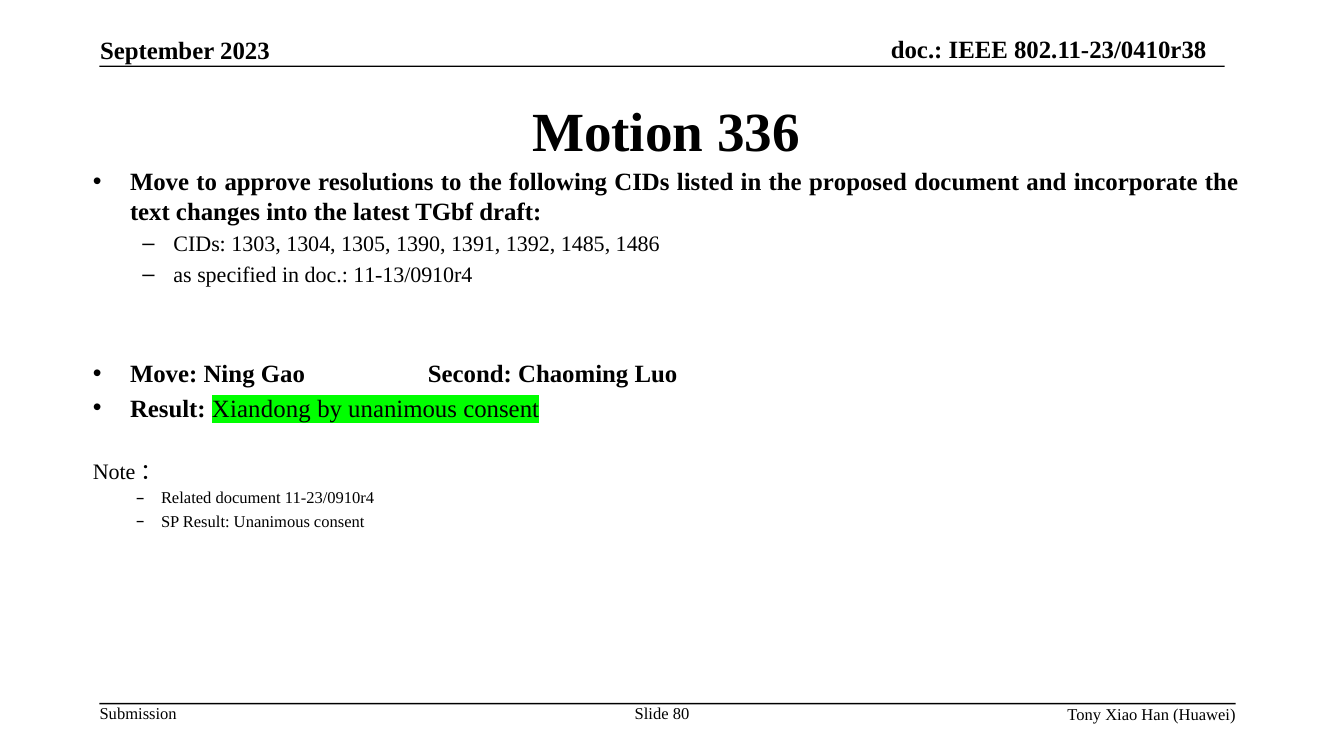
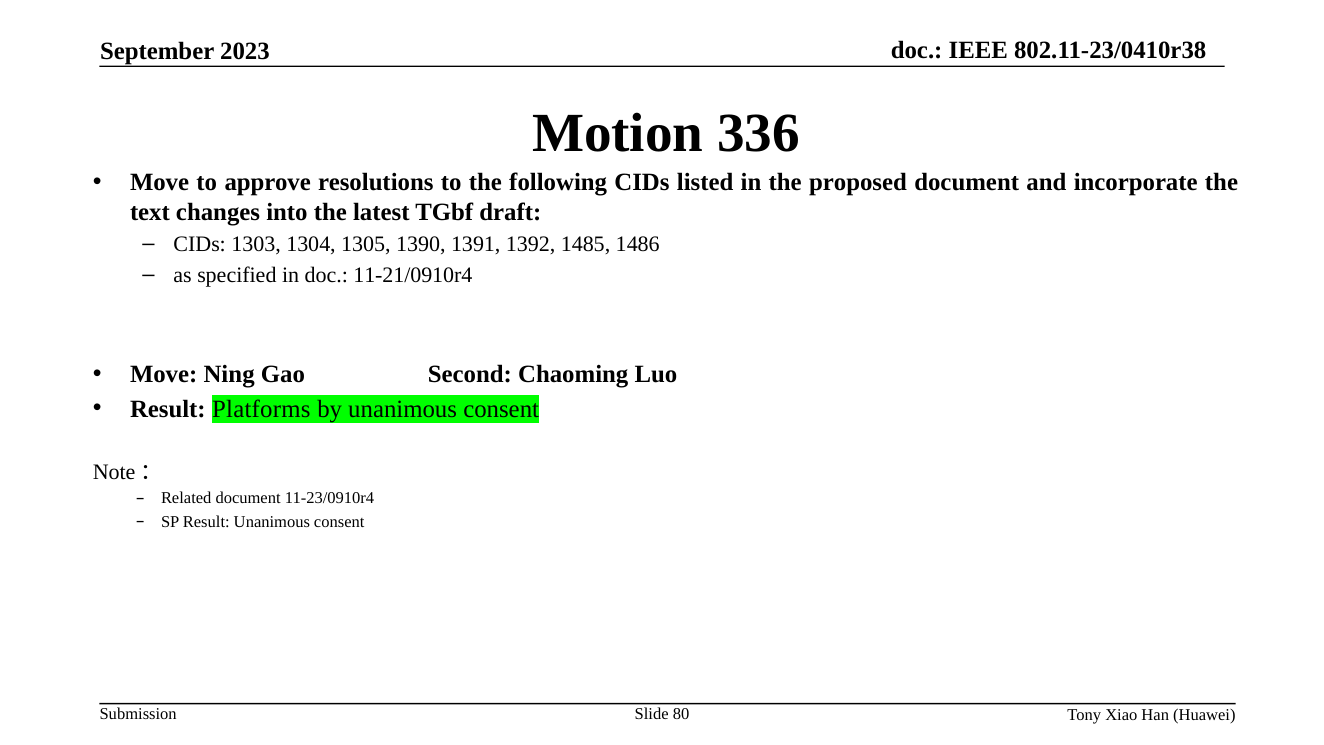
11-13/0910r4: 11-13/0910r4 -> 11-21/0910r4 (413, 275)
Xiandong: Xiandong -> Platforms (261, 409)
